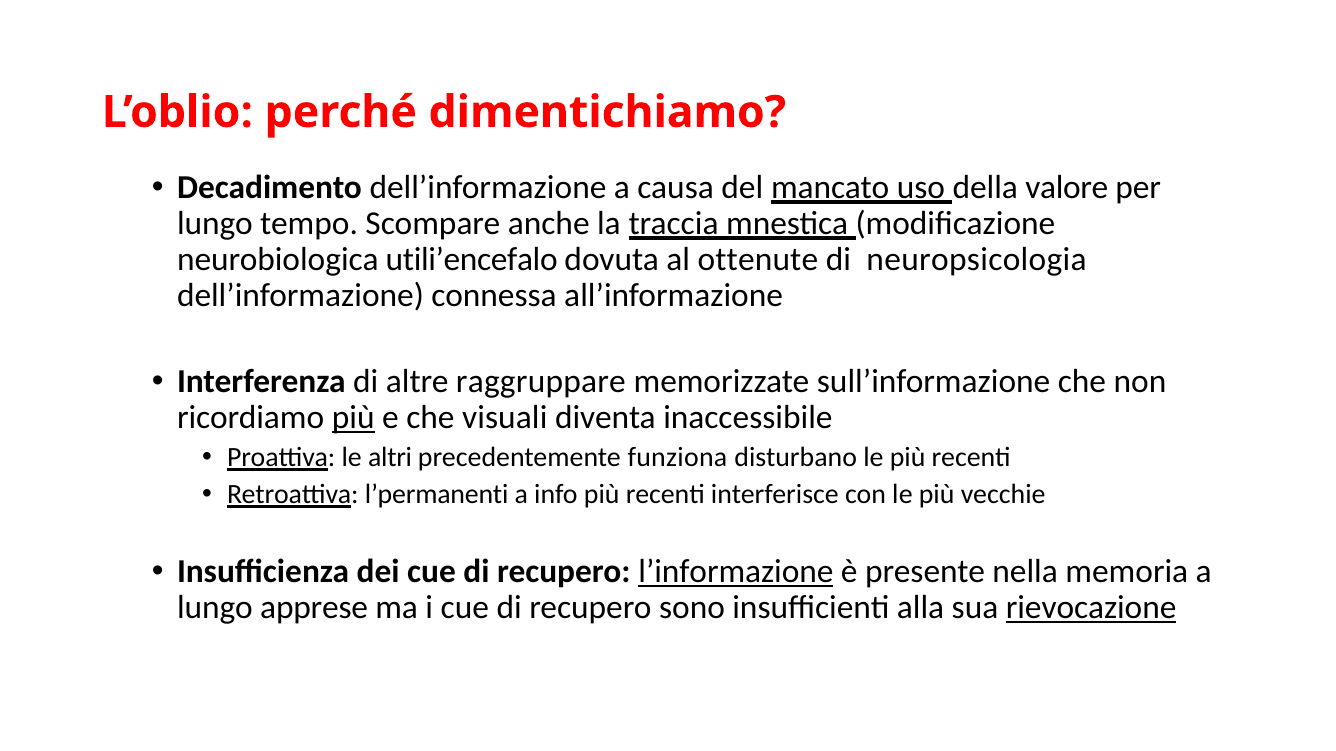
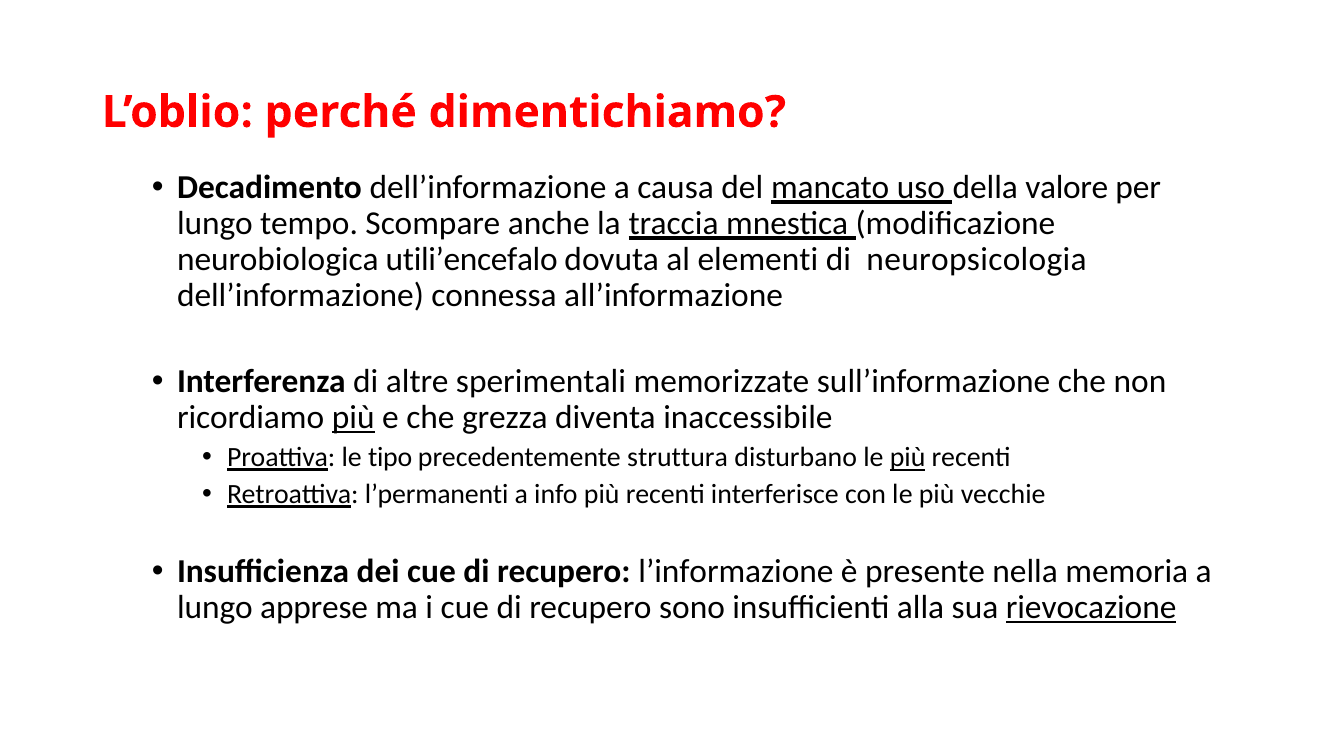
ottenute: ottenute -> elementi (758, 260)
raggruppare: raggruppare -> sperimentali (541, 382)
visuali: visuali -> grezza (505, 418)
altri: altri -> tipo (390, 458)
funziona: funziona -> struttura (678, 458)
più underline: none -> present (908, 458)
l’informazione underline: present -> none (736, 572)
